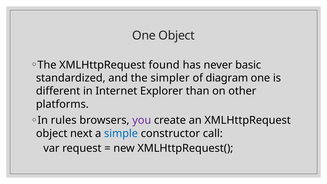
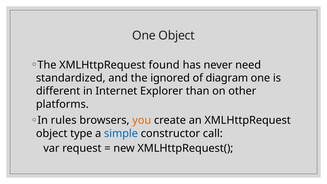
basic: basic -> need (248, 65)
simpler: simpler -> ignored (170, 78)
you colour: purple -> orange (142, 120)
next: next -> type (81, 133)
